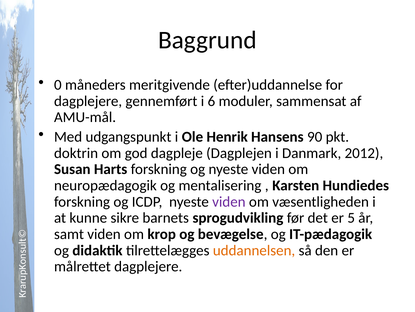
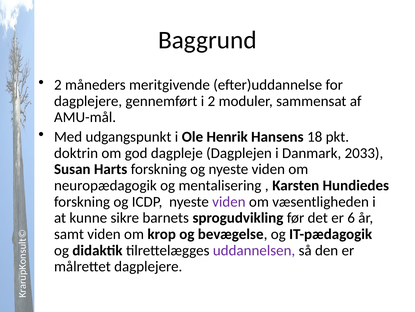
0: 0 -> 2 (58, 85)
i 6: 6 -> 2 (211, 101)
90: 90 -> 18 (315, 137)
2012: 2012 -> 2033 (364, 153)
5: 5 -> 6 (351, 217)
uddannelsen colour: orange -> purple (254, 250)
